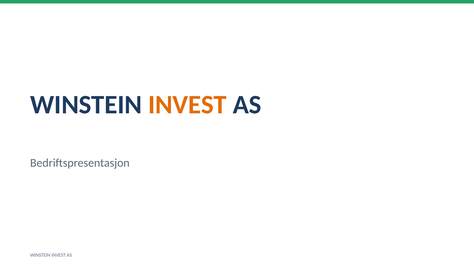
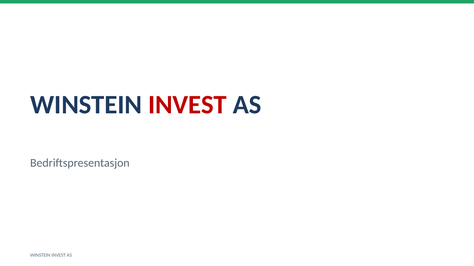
INVEST colour: orange -> red (187, 105)
